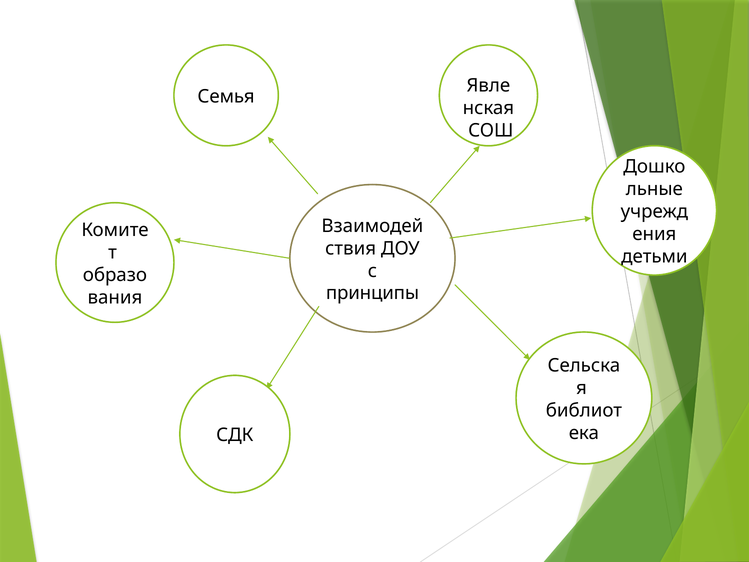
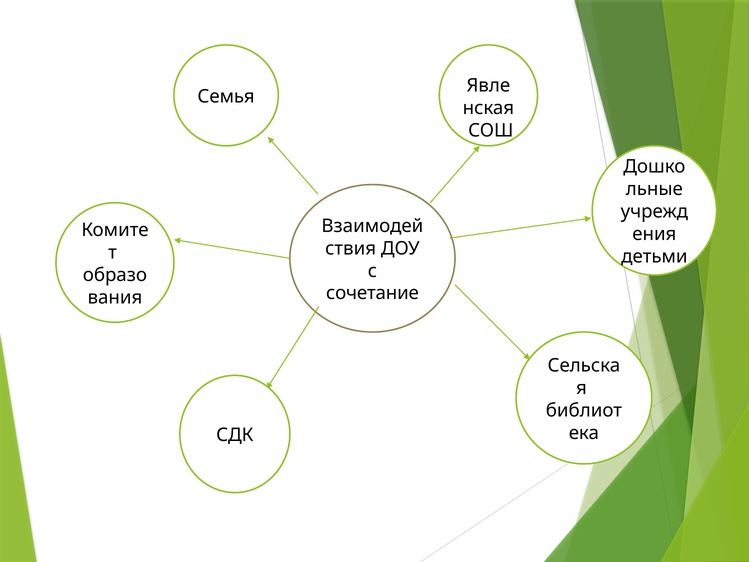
принципы: принципы -> сочетание (373, 293)
